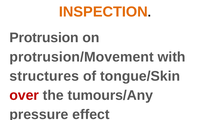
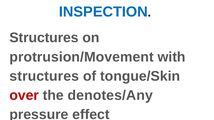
INSPECTION colour: orange -> blue (103, 12)
Protrusion: Protrusion -> Structures (44, 38)
tumours/Any: tumours/Any -> denotes/Any (110, 96)
